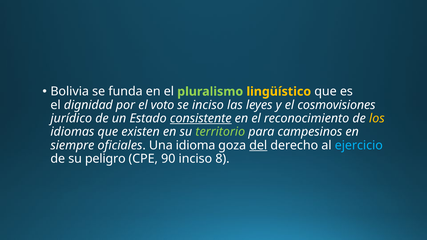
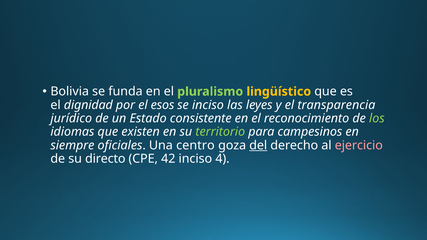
voto: voto -> esos (163, 105)
cosmovisiones: cosmovisiones -> transparencia (336, 105)
consistente underline: present -> none (201, 119)
los colour: yellow -> light green (377, 119)
idioma: idioma -> centro (195, 145)
ejercicio colour: light blue -> pink (359, 145)
peligro: peligro -> directo (105, 159)
90: 90 -> 42 (168, 159)
8: 8 -> 4 (222, 159)
